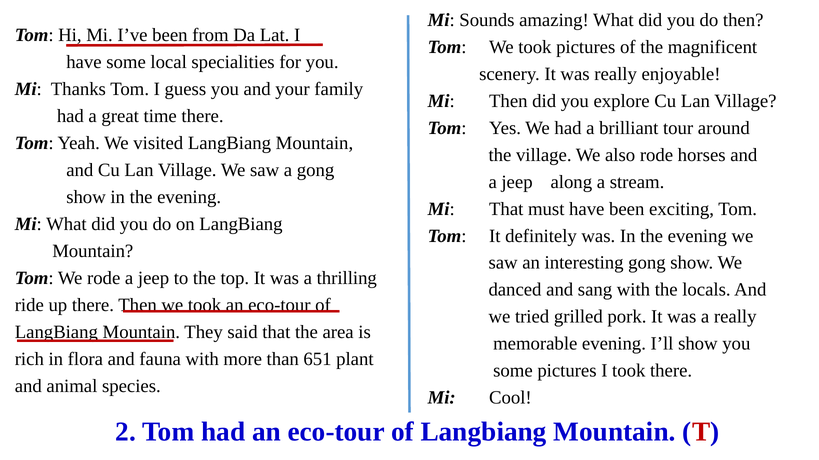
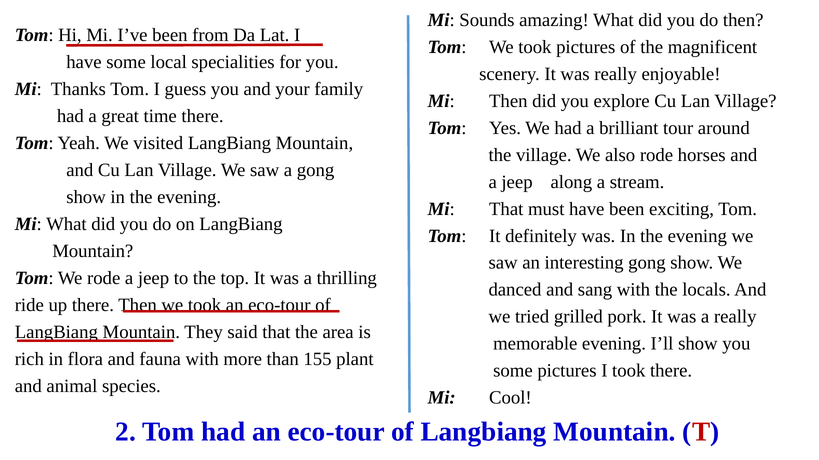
651: 651 -> 155 (318, 359)
